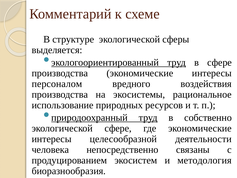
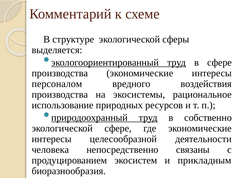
методология: методология -> прикладным (205, 160)
